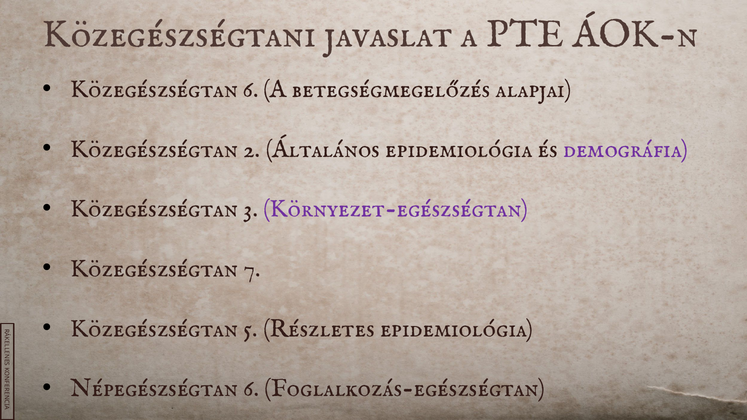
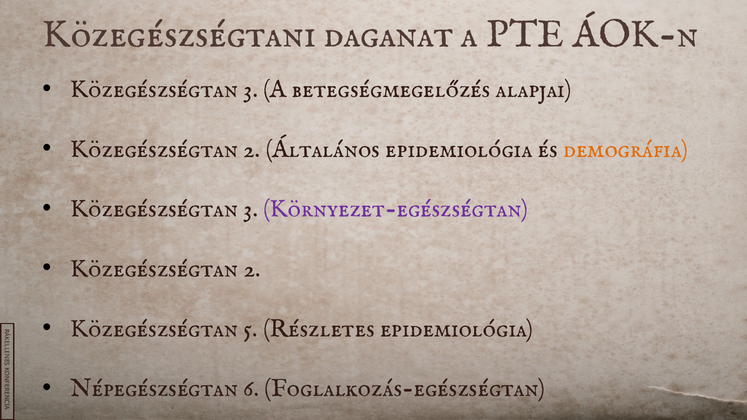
javaslat: javaslat -> daganat (389, 34)
6: 6 -> 3 (251, 89)
demográfia colour: purple -> orange (626, 149)
7: 7 -> 2 (252, 269)
